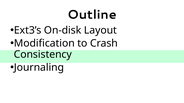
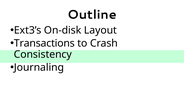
Modification: Modification -> Transactions (44, 43)
